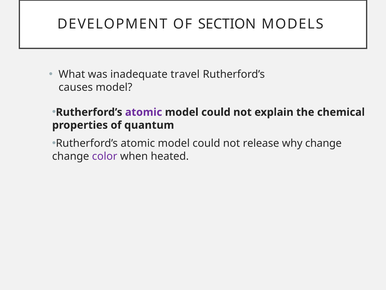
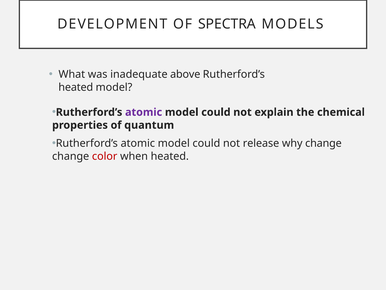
SECTION: SECTION -> SPECTRA (227, 24)
travel: travel -> above (185, 74)
causes: causes -> heated (76, 87)
color colour: purple -> red (105, 156)
